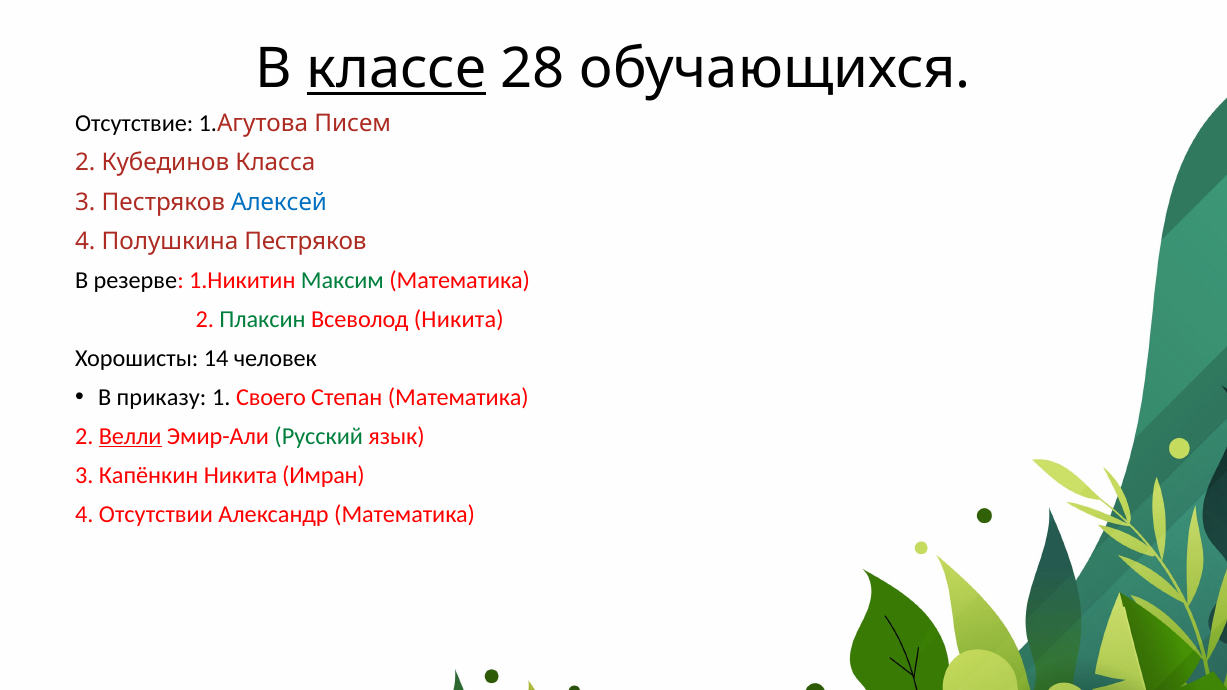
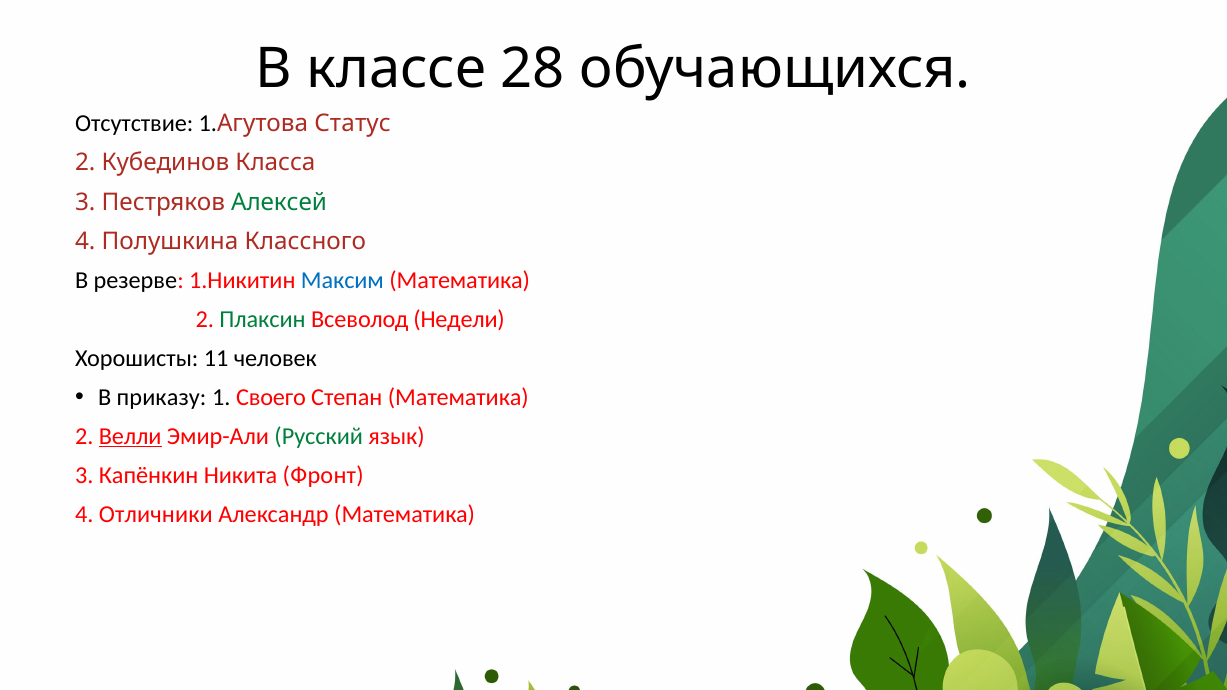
классе underline: present -> none (397, 69)
Писем: Писем -> Статус (353, 124)
Алексей colour: blue -> green (279, 202)
Полушкина Пестряков: Пестряков -> Классного (305, 241)
Максим colour: green -> blue (342, 280)
Всеволод Никита: Никита -> Недели (459, 319)
14: 14 -> 11 (216, 358)
Имран: Имран -> Фронт (323, 475)
Отсутствии: Отсутствии -> Отличники (156, 514)
